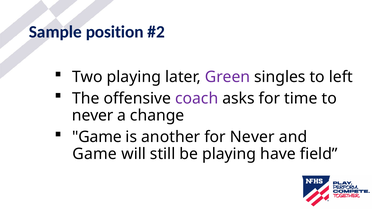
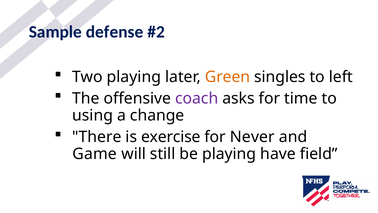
position: position -> defense (115, 32)
Green colour: purple -> orange (227, 77)
never: never -> using (93, 115)
Game: Game -> There (97, 137)
another: another -> exercise (171, 137)
